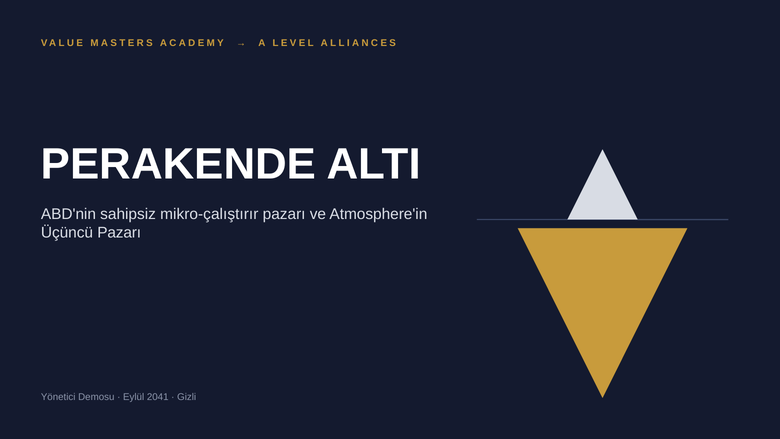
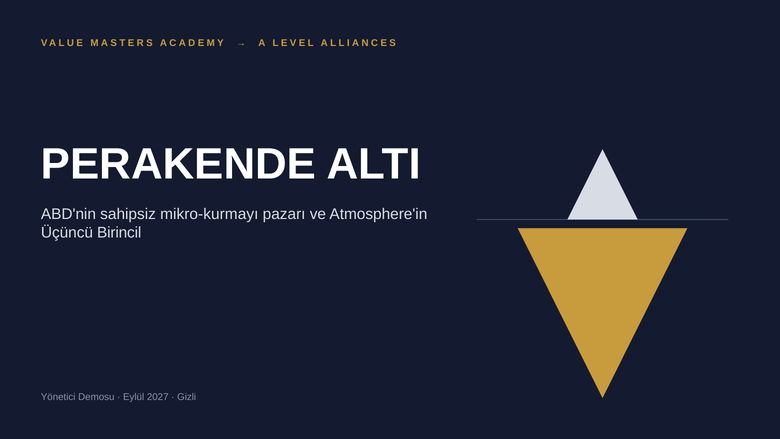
mikro-çalıştırır: mikro-çalıştırır -> mikro-kurmayı (209, 214)
Üçüncü Pazarı: Pazarı -> Birincil (119, 233)
2041: 2041 -> 2027 (158, 397)
